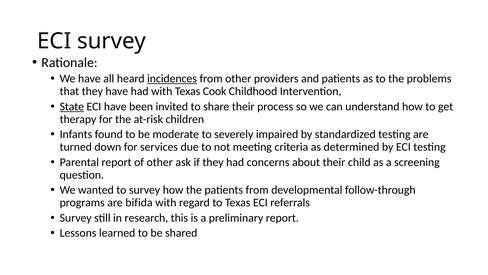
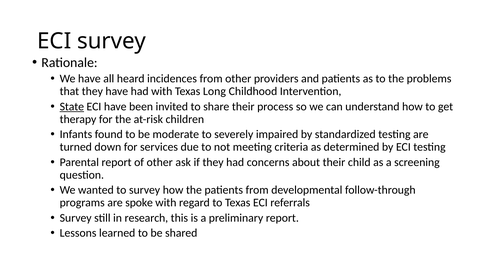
incidences underline: present -> none (172, 79)
Cook: Cook -> Long (214, 91)
bifida: bifida -> spoke (139, 202)
